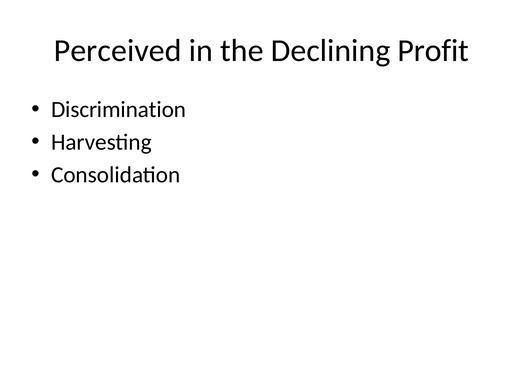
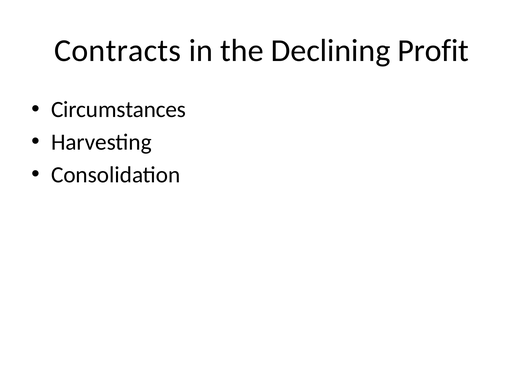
Perceived: Perceived -> Contracts (118, 51)
Discrimination: Discrimination -> Circumstances (119, 110)
